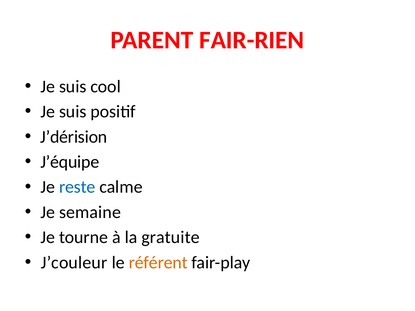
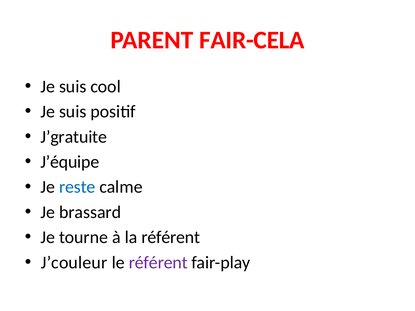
FAIR-RIEN: FAIR-RIEN -> FAIR-CELA (252, 40)
J’dérision: J’dérision -> J’gratuite (74, 137)
semaine: semaine -> brassard (90, 212)
la gratuite: gratuite -> référent (171, 238)
référent colour: orange -> purple (158, 263)
